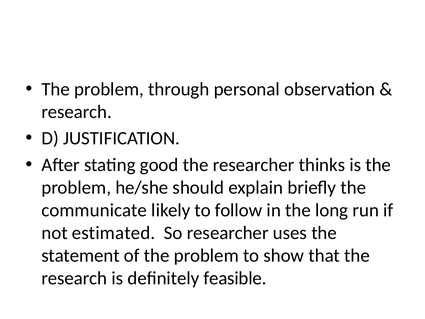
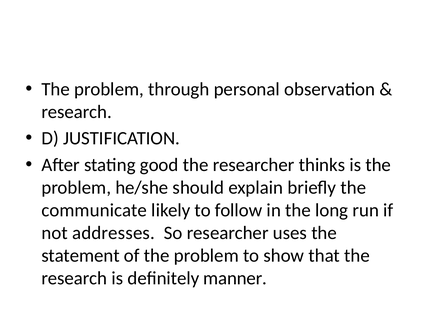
estimated: estimated -> addresses (114, 233)
feasible: feasible -> manner (235, 278)
